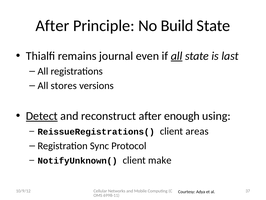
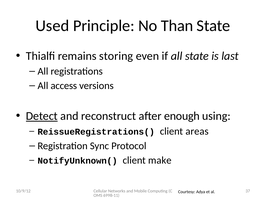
After: After -> Used (52, 26)
Build: Build -> Than (177, 26)
journal: journal -> storing (116, 56)
all underline: present -> none (177, 56)
stores: stores -> access (64, 86)
